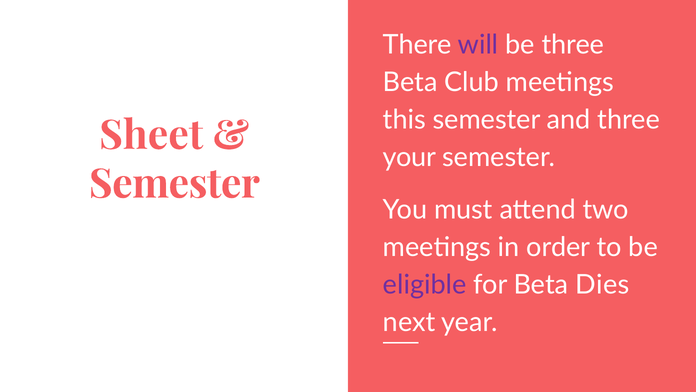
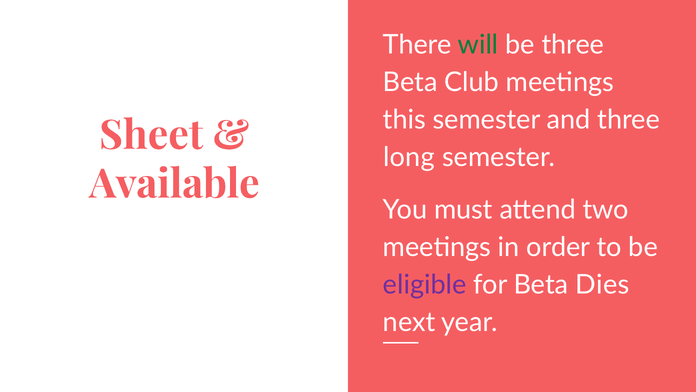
will colour: purple -> green (478, 45)
your: your -> long (409, 157)
Semester: Semester -> Available (174, 184)
